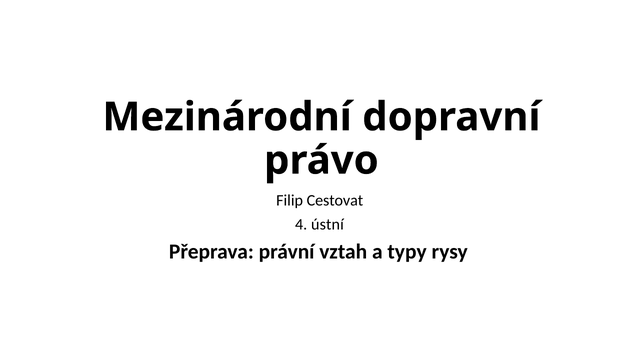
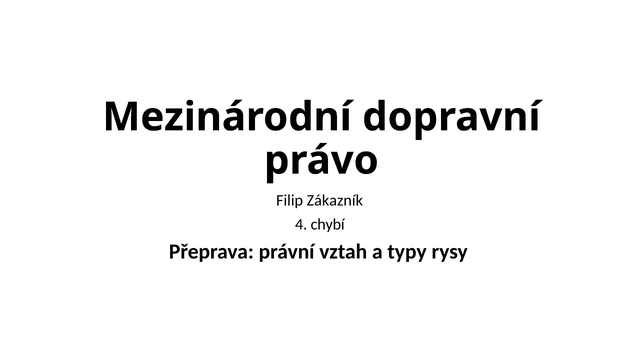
Cestovat: Cestovat -> Zákazník (335, 201)
ústní: ústní -> chybí (328, 225)
